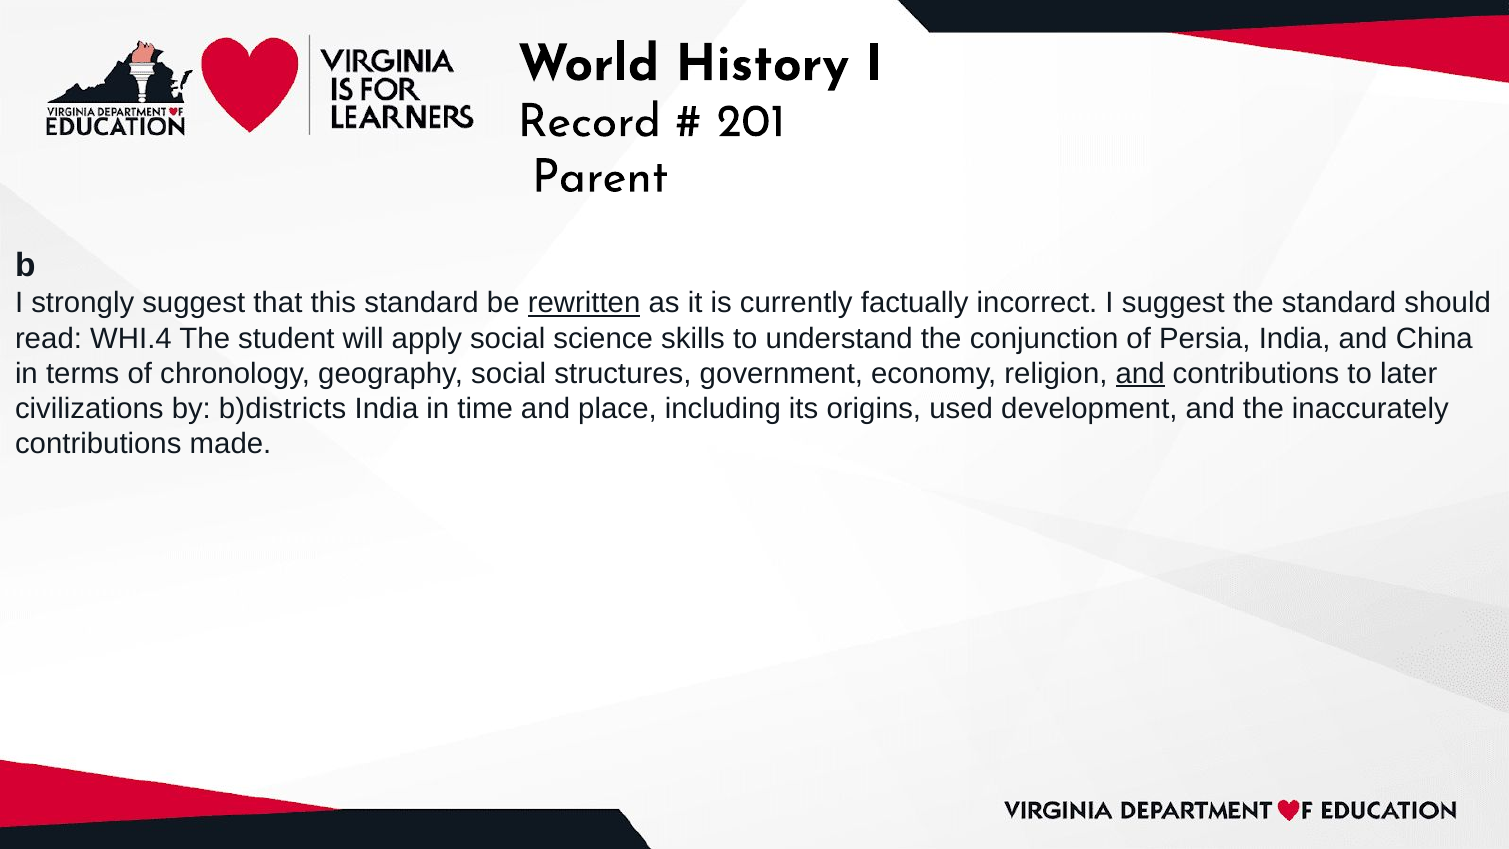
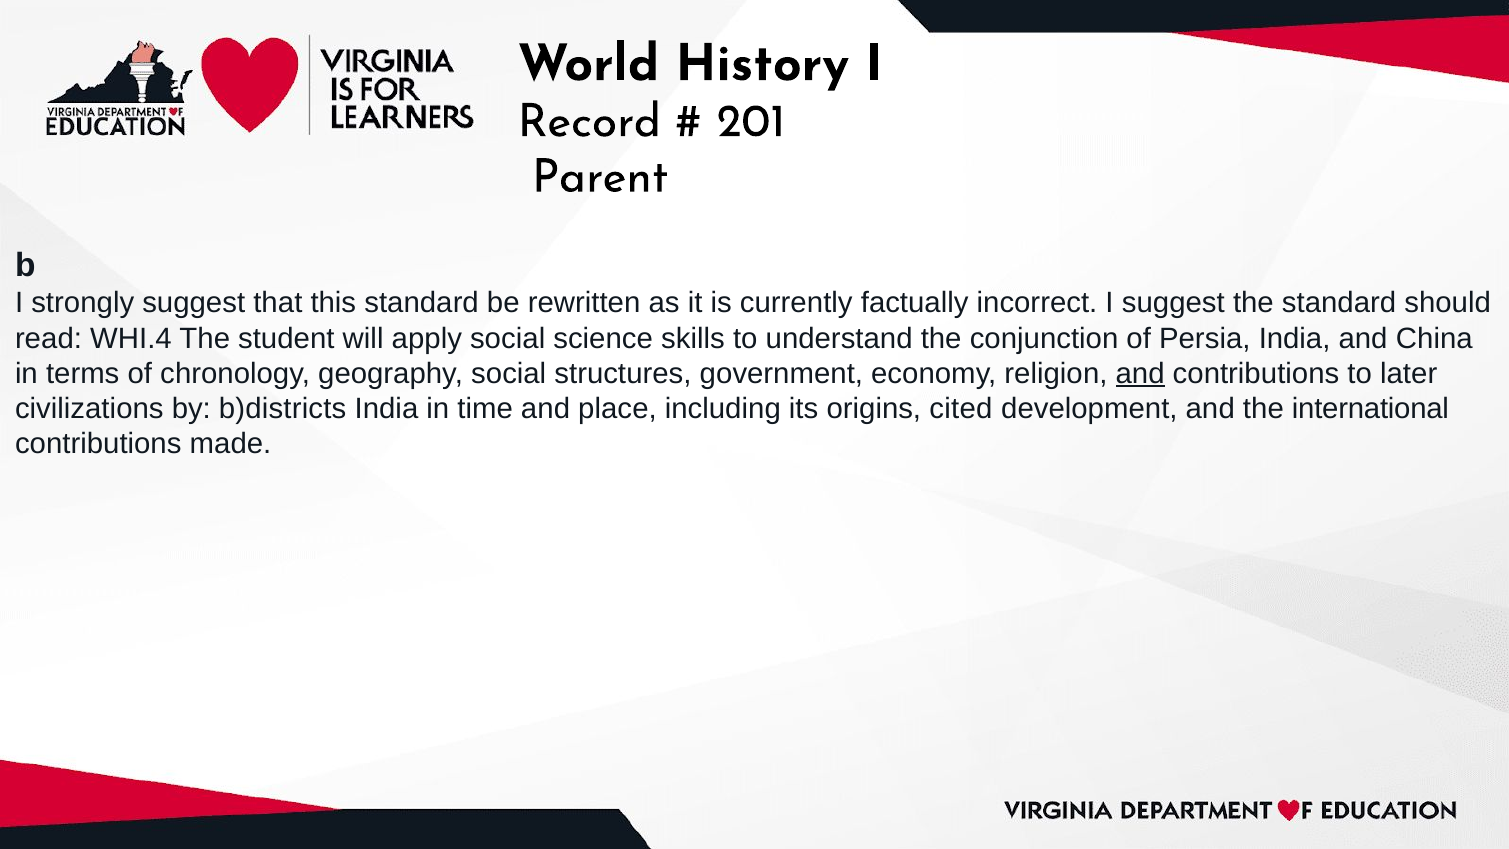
rewritten underline: present -> none (584, 303)
used: used -> cited (961, 409)
inaccurately: inaccurately -> international (1370, 409)
